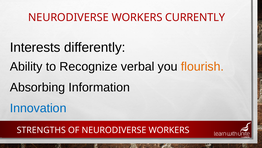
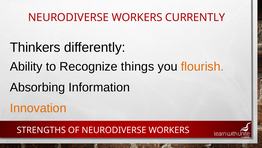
Interests: Interests -> Thinkers (35, 47)
verbal: verbal -> things (138, 66)
Innovation colour: blue -> orange (38, 108)
